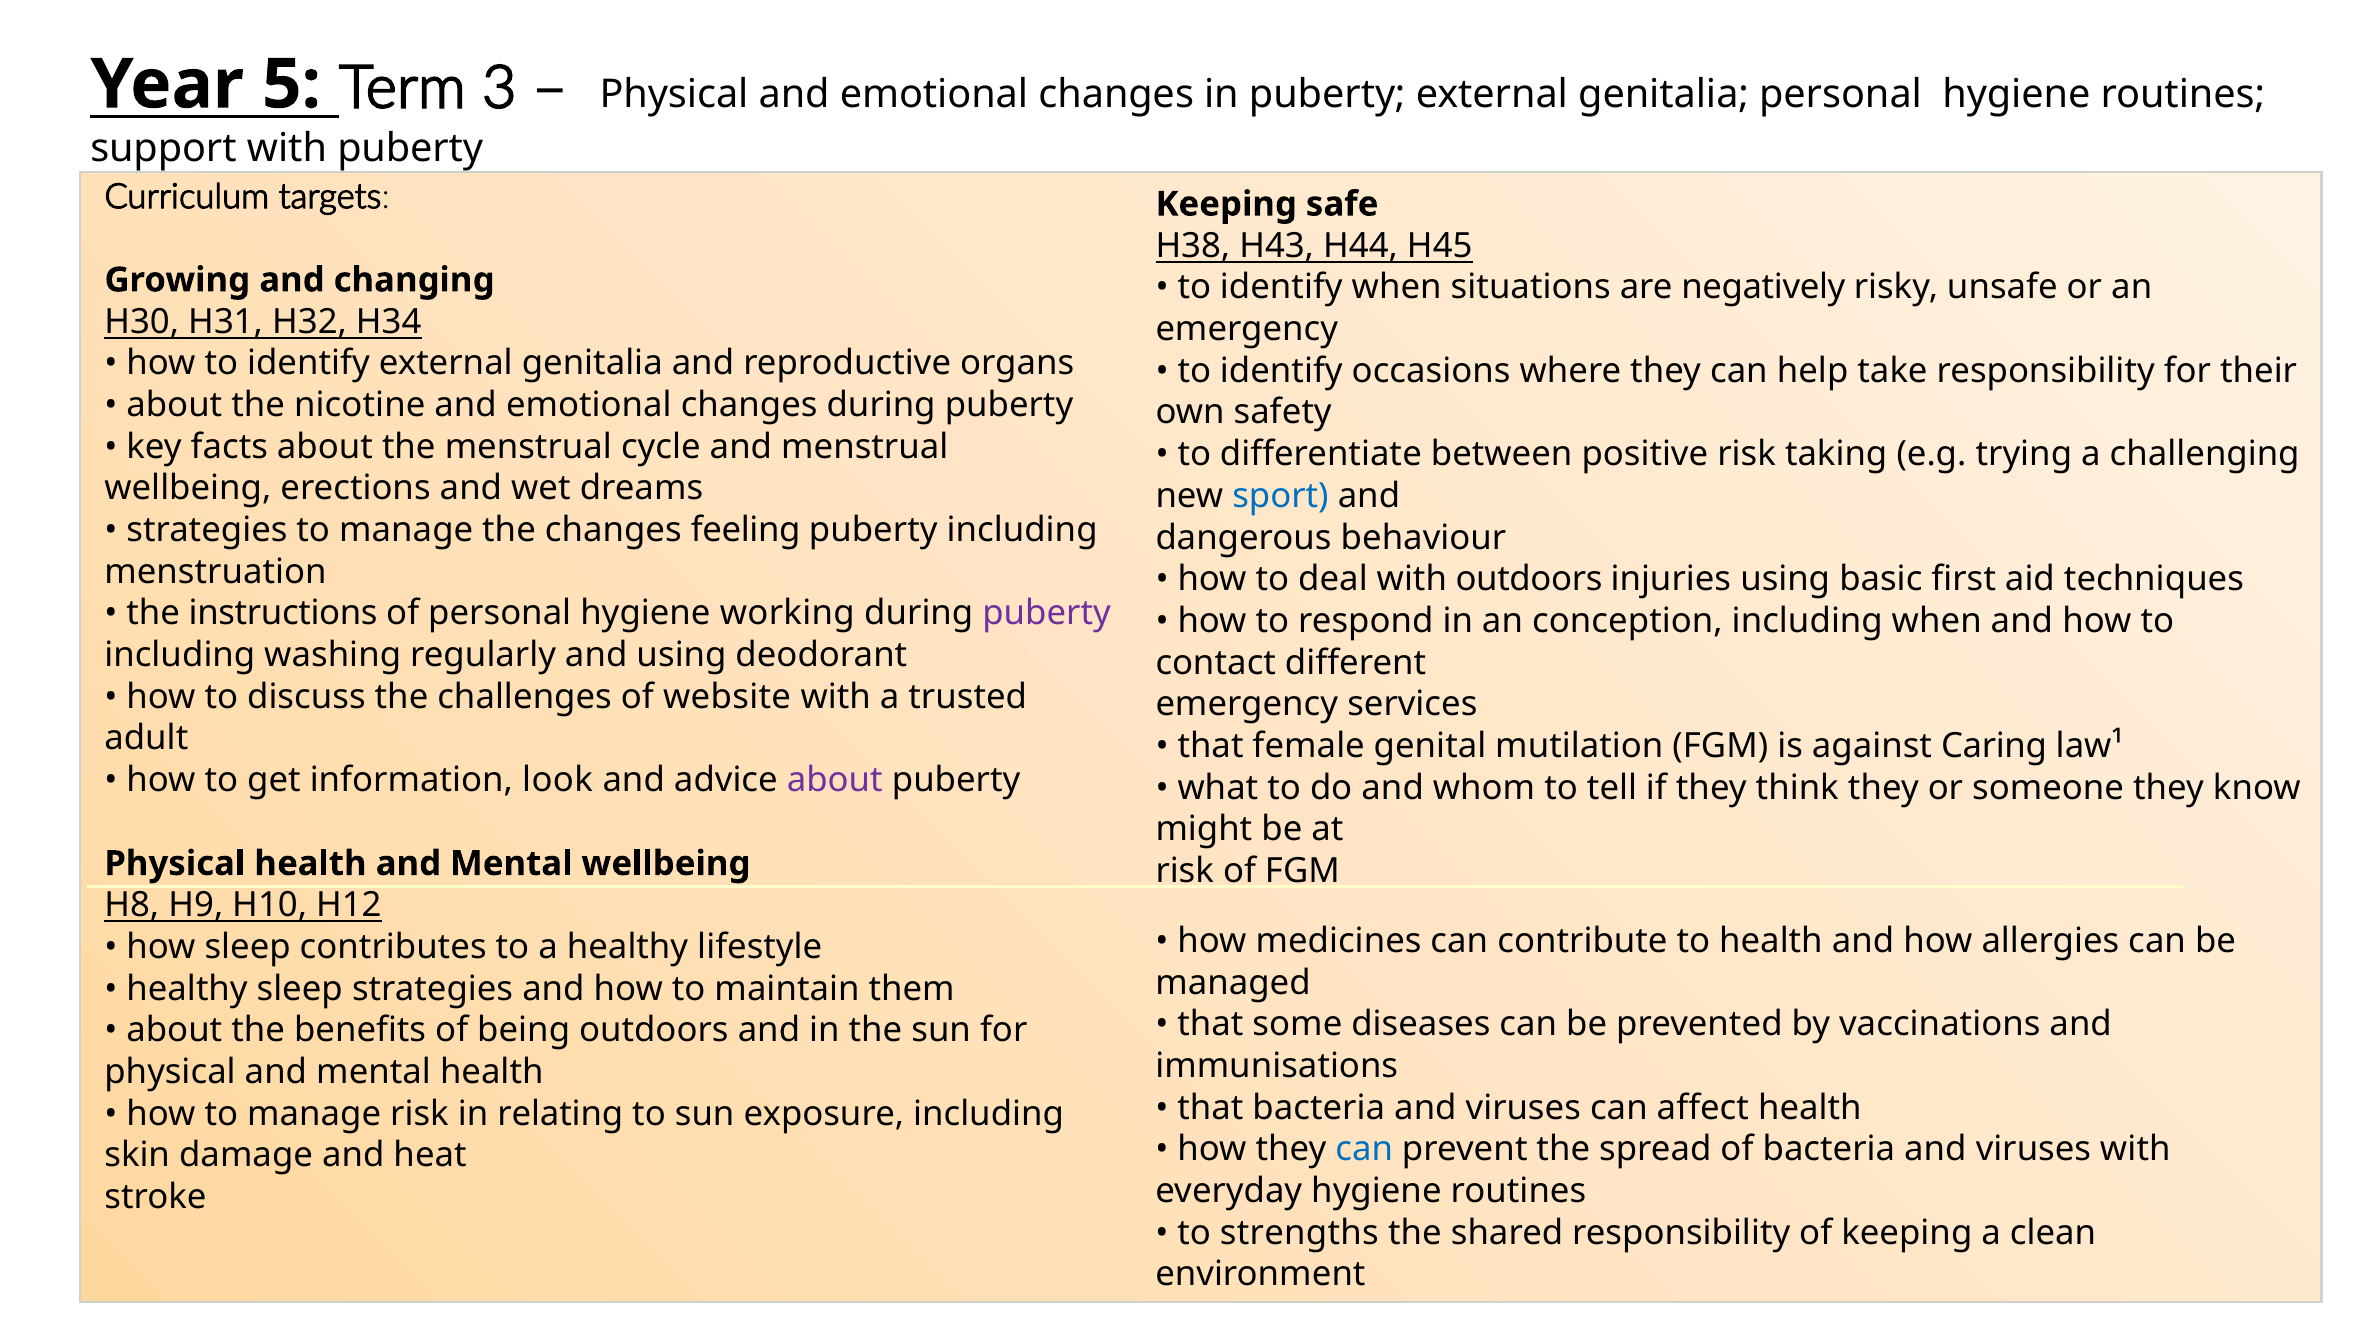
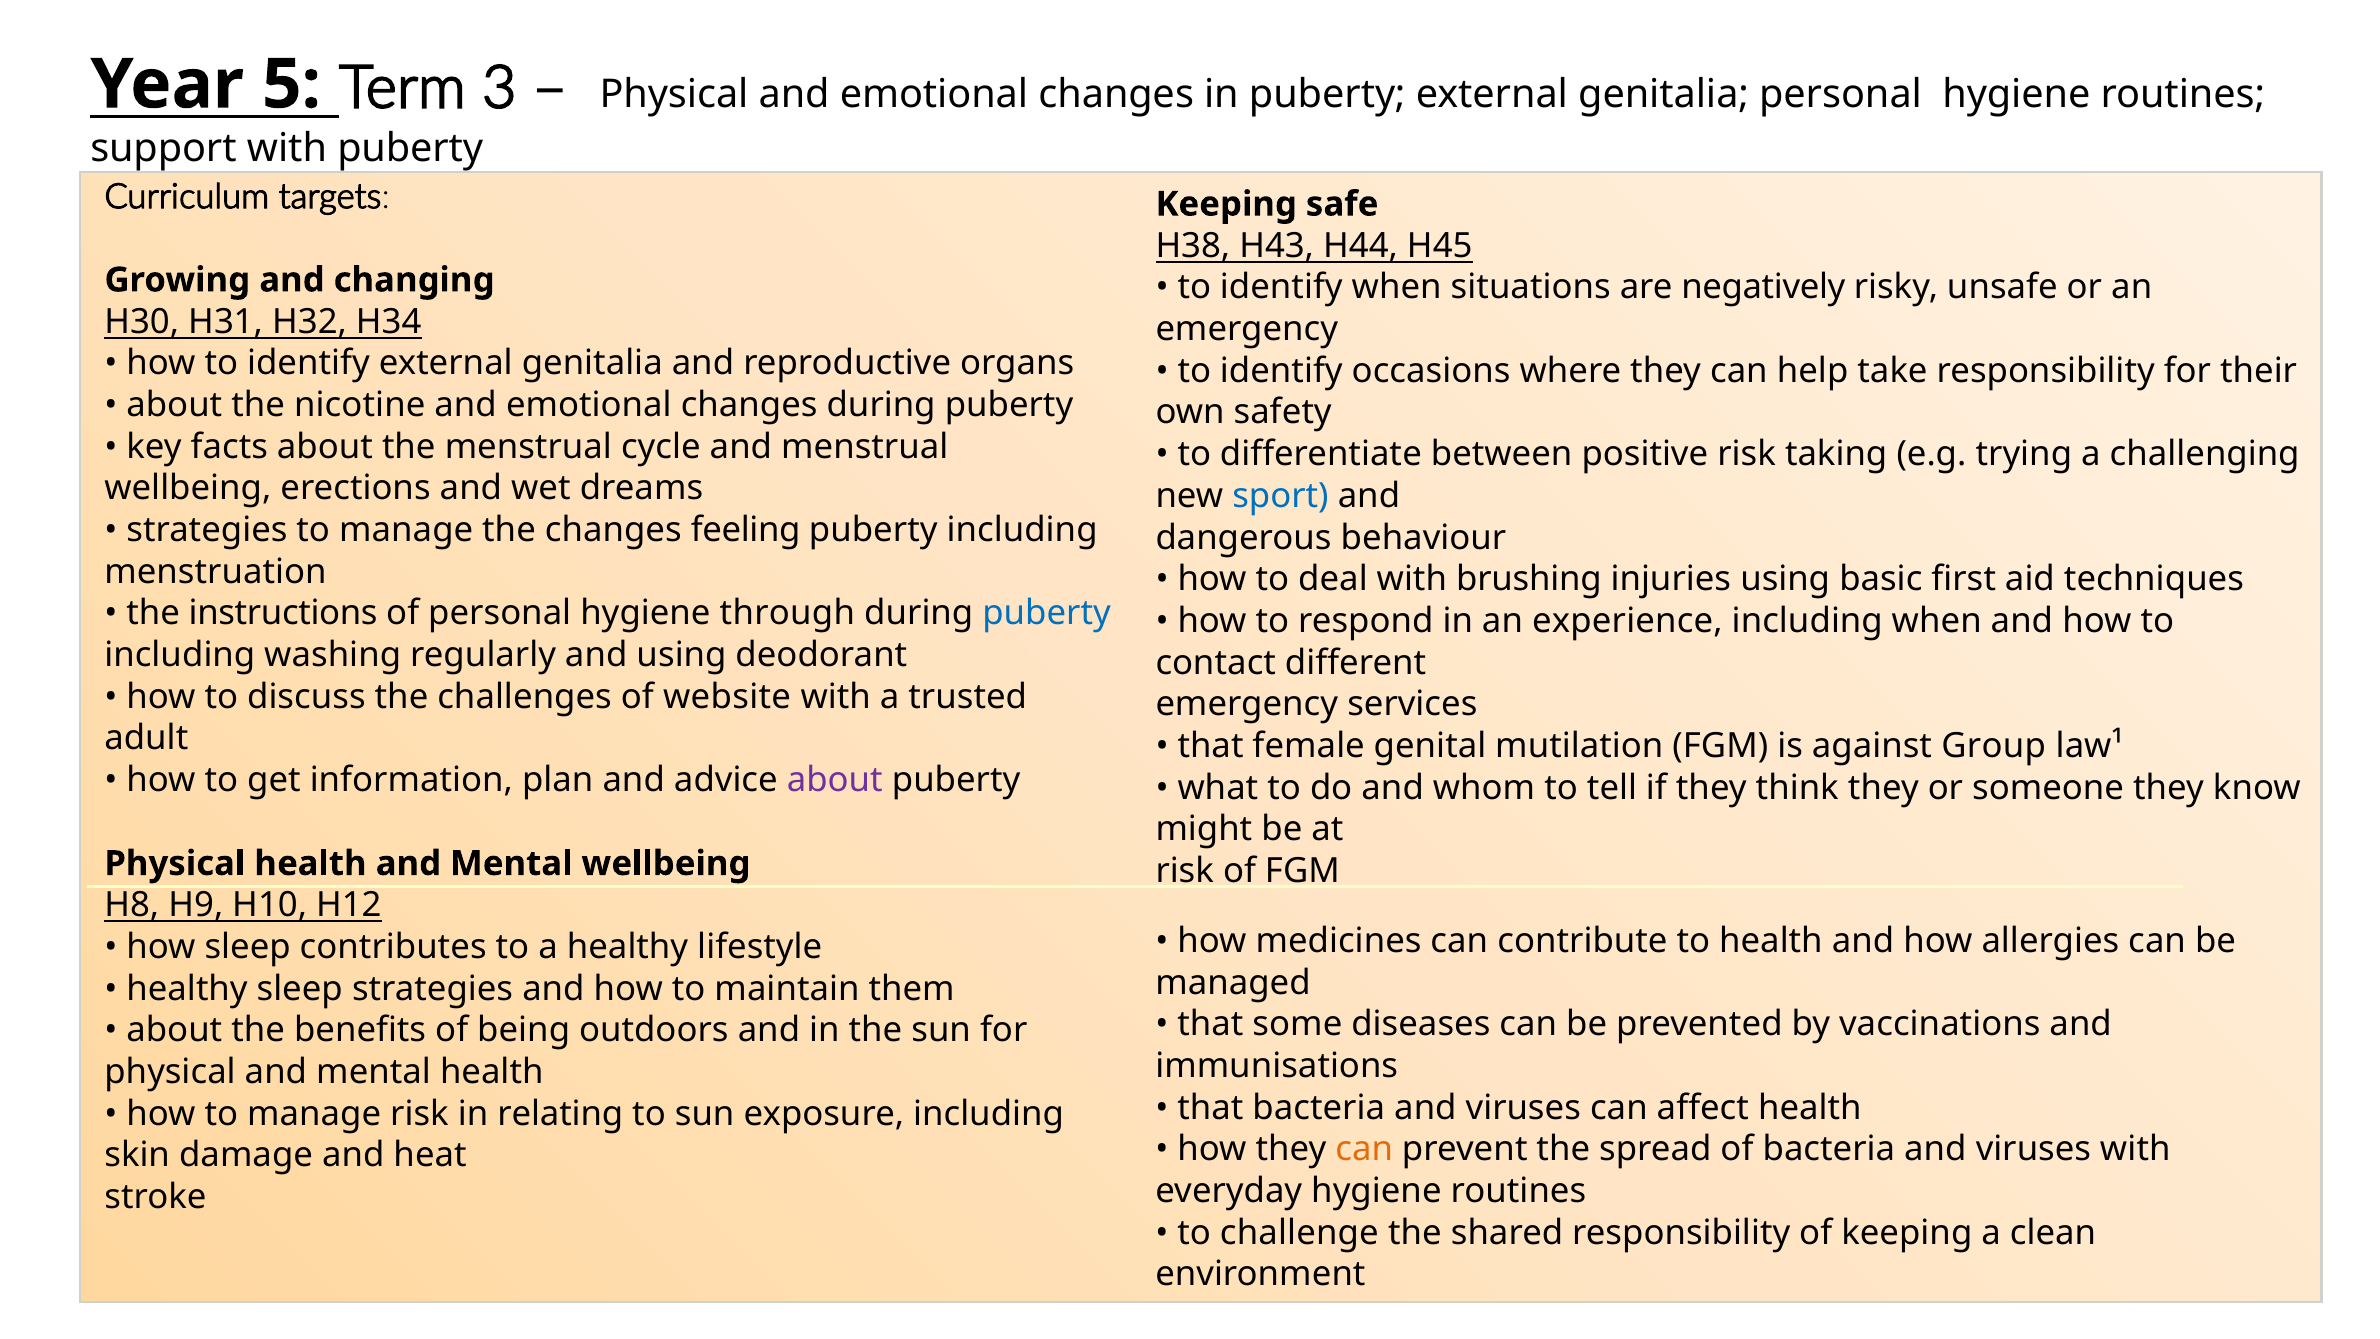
with outdoors: outdoors -> brushing (1529, 579)
working: working -> through (787, 613)
puberty colour: purple -> blue (1047, 613)
conception: conception -> experience (1627, 621)
Caring: Caring -> Group (1994, 746)
look: look -> plan (558, 780)
can colour: blue -> orange (1364, 1149)
strengths: strengths -> challenge (1299, 1232)
